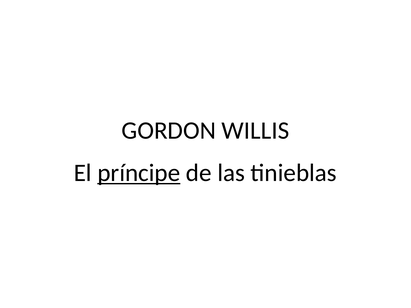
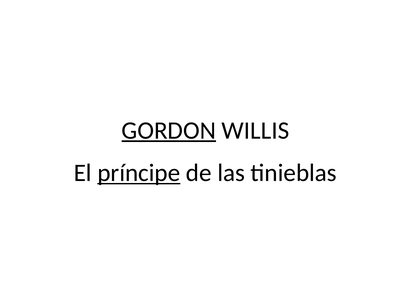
GORDON underline: none -> present (169, 131)
